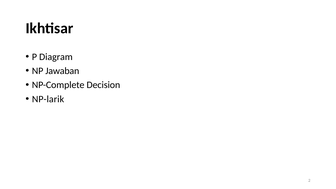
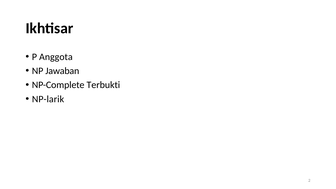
Diagram: Diagram -> Anggota (56, 57)
Decision: Decision -> Terbukti (103, 85)
